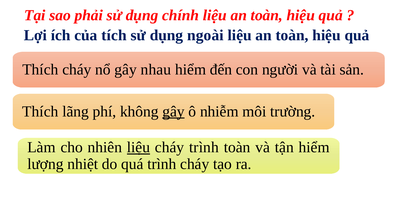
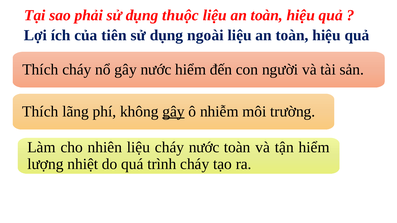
chính: chính -> thuộc (181, 15)
tích: tích -> tiên (114, 35)
gây nhau: nhau -> nước (156, 70)
liệu underline: present -> none (138, 148)
cháy trình: trình -> nước (204, 148)
